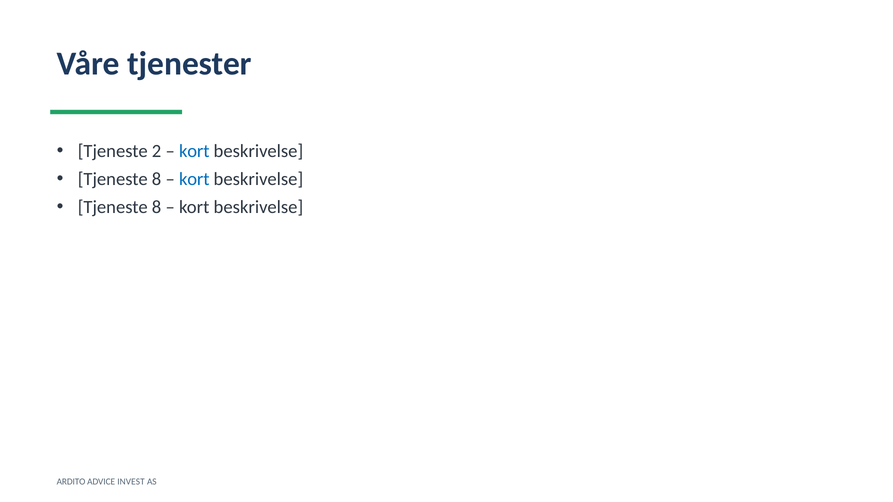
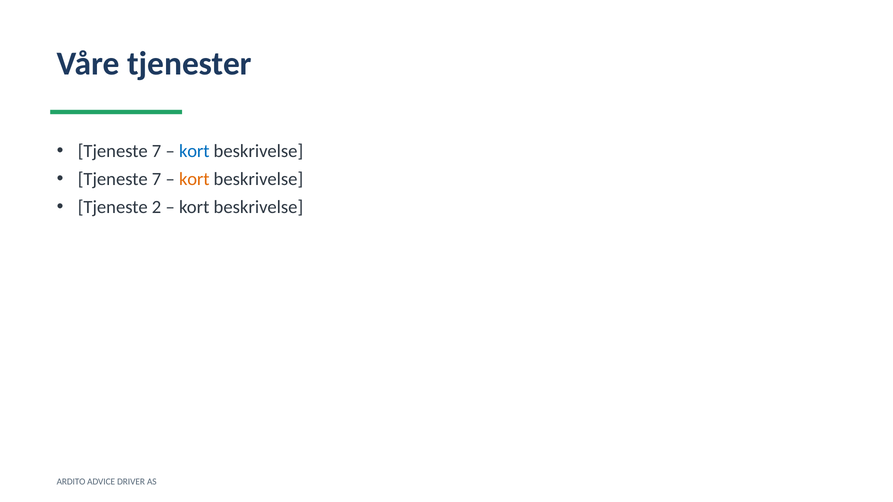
2: 2 -> 7 (157, 151)
8: 8 -> 7 (157, 179)
kort colour: blue -> orange (194, 179)
8: 8 -> 2 (157, 207)
INVEST: INVEST -> DRIVER (131, 482)
